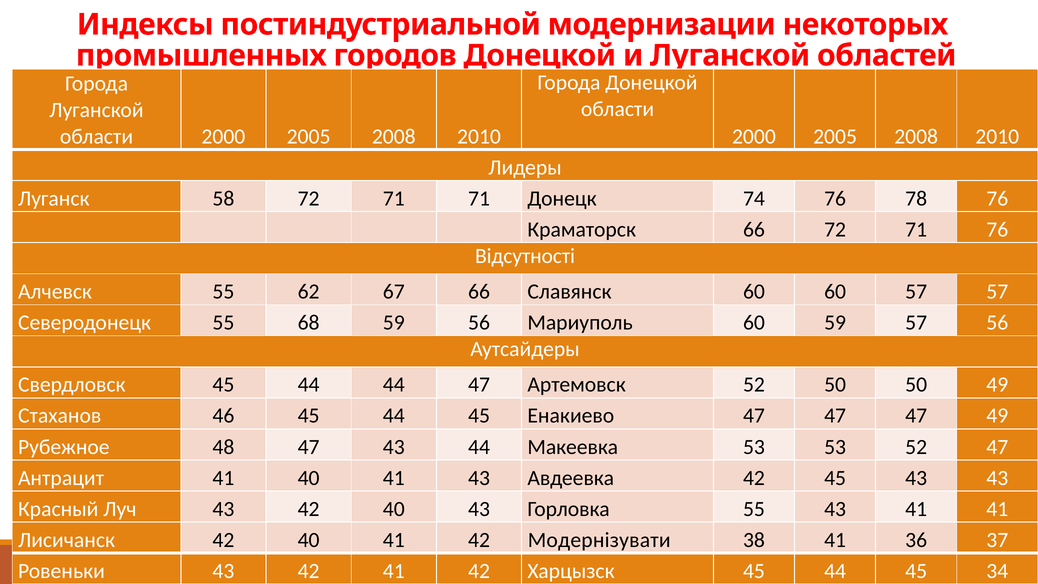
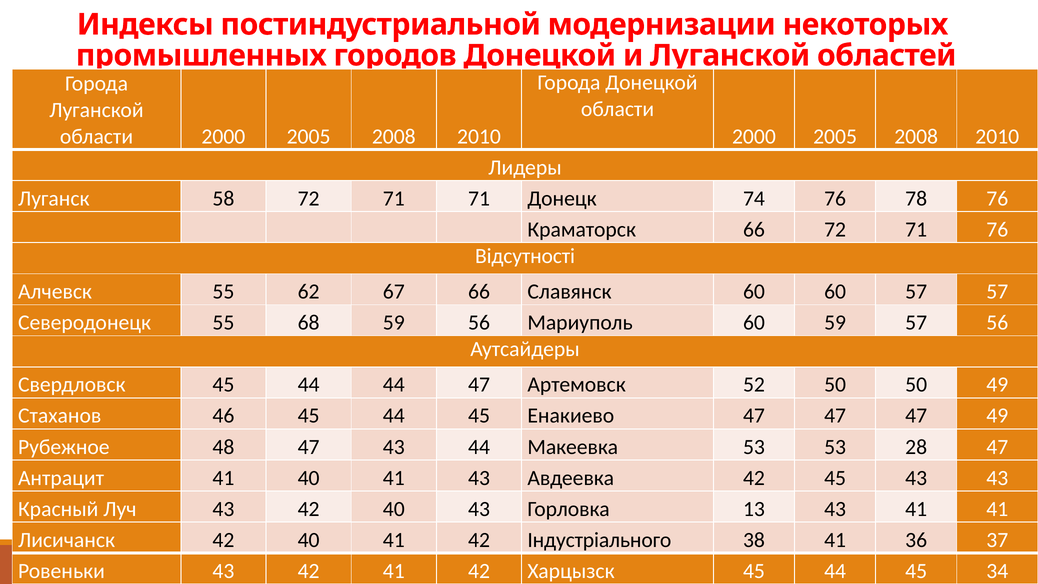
53 52: 52 -> 28 (916, 447)
Горловка 55: 55 -> 13 (754, 509)
Модернізувати: Модернізувати -> Індустріального (599, 540)
